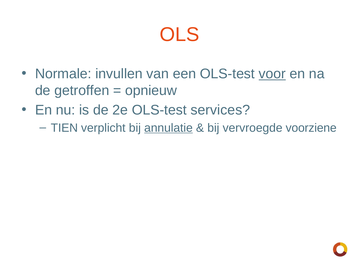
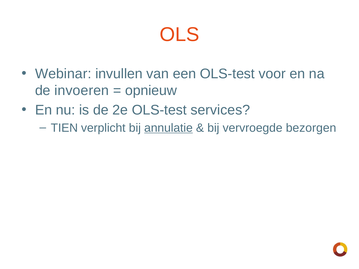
Normale: Normale -> Webinar (63, 74)
voor underline: present -> none (272, 74)
getroffen: getroffen -> invoeren (82, 91)
voorziene: voorziene -> bezorgen (311, 128)
